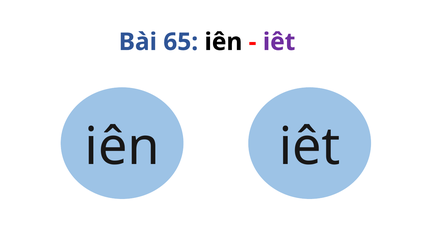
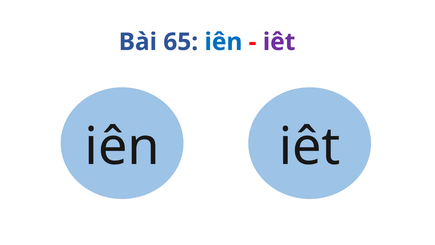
iên colour: black -> blue (223, 42)
